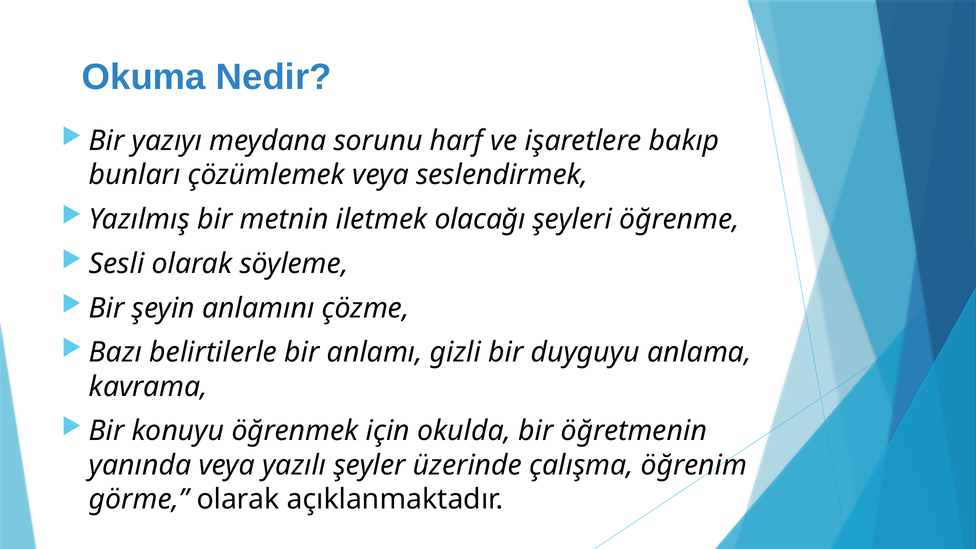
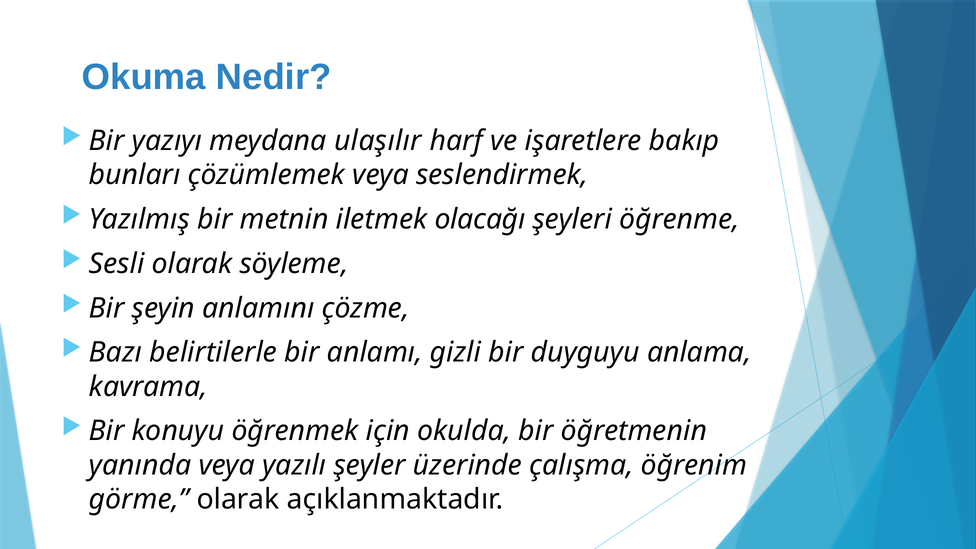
sorunu: sorunu -> ulaşılır (378, 141)
